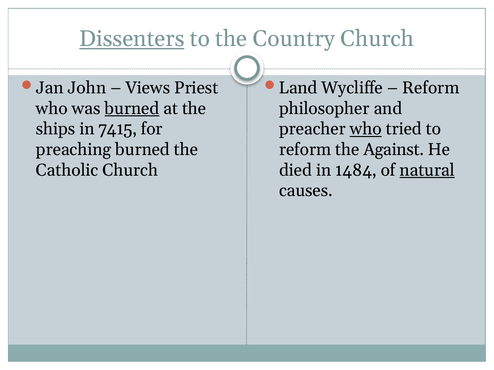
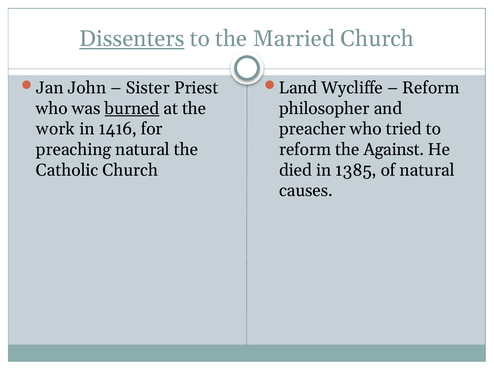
Country: Country -> Married (294, 39)
Views: Views -> Sister (148, 88)
ships: ships -> work (56, 129)
7415: 7415 -> 1416 (118, 129)
who underline: present -> none (366, 129)
preaching burned: burned -> natural (143, 150)
1484: 1484 -> 1385 (356, 170)
natural underline: present -> none (427, 170)
